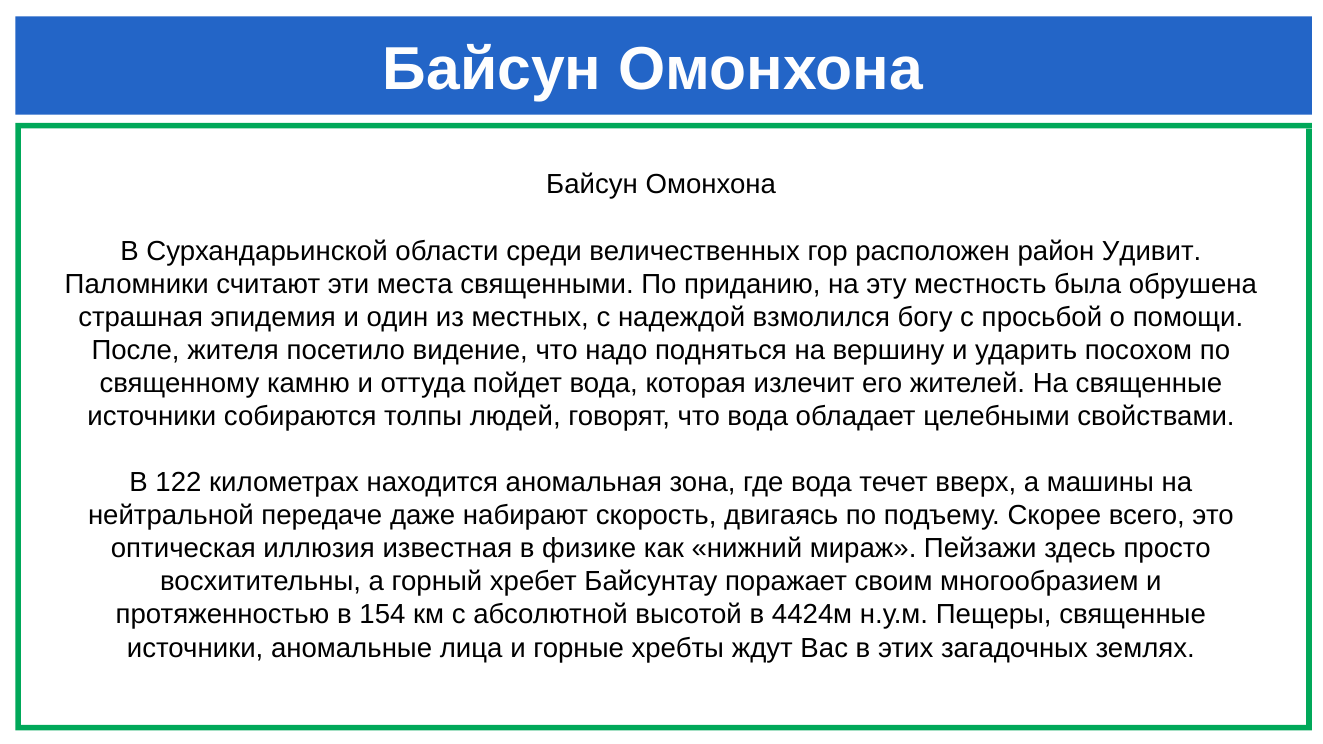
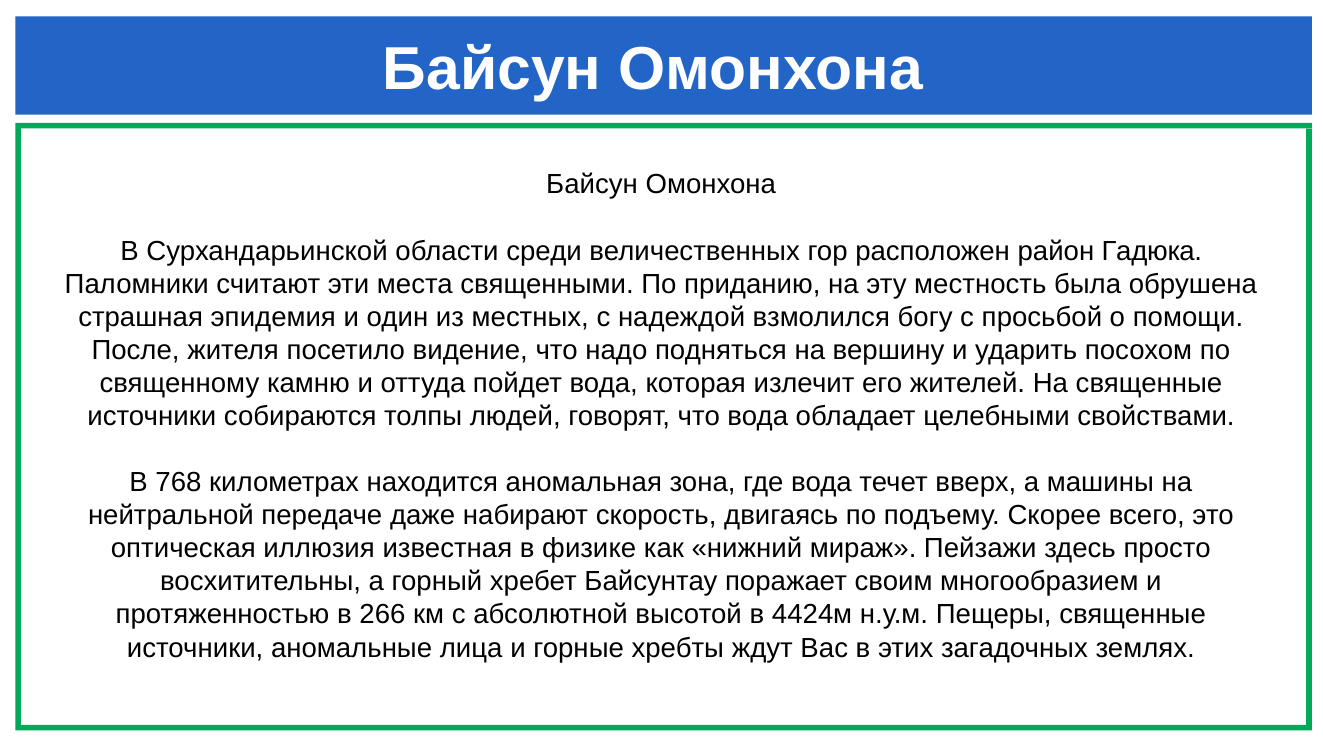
Удивит: Удивит -> Гадюка (1152, 251)
122: 122 -> 768 (178, 483)
154: 154 -> 266 (382, 615)
